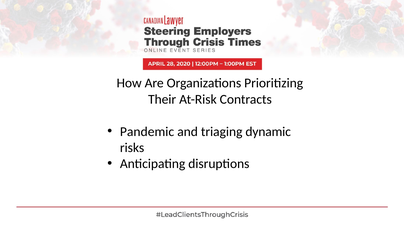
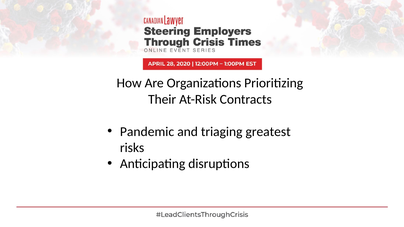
dynamic: dynamic -> greatest (268, 132)
